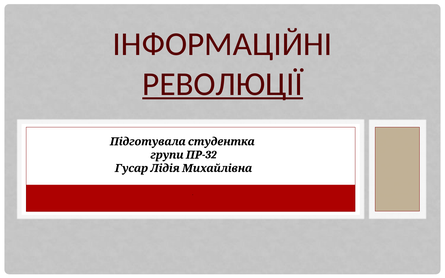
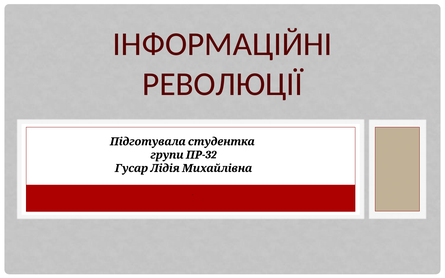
РЕВОЛЮЦІЇ underline: present -> none (223, 84)
